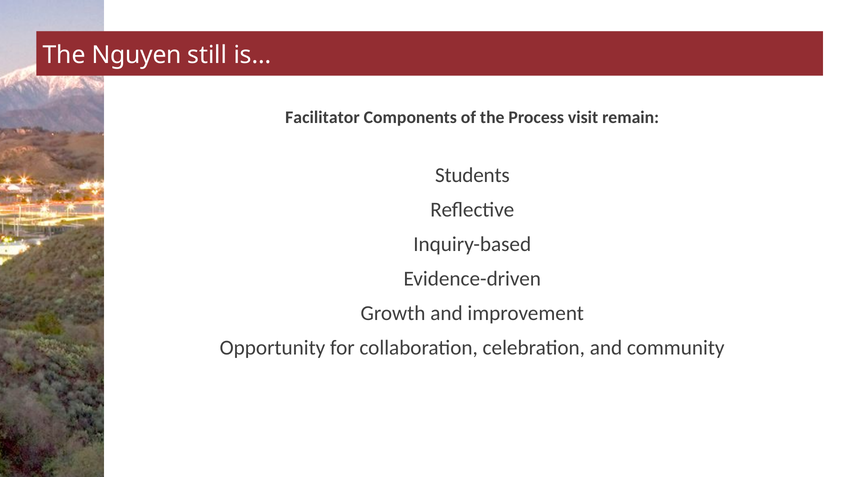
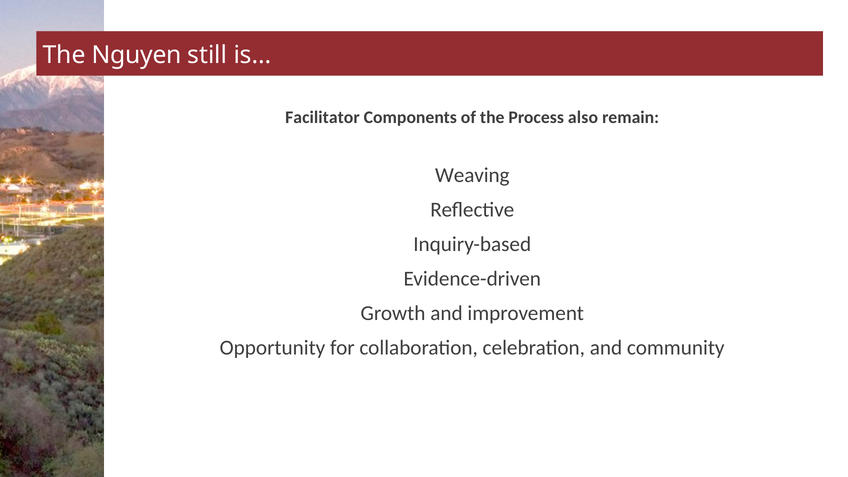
visit: visit -> also (583, 117)
Students: Students -> Weaving (472, 175)
